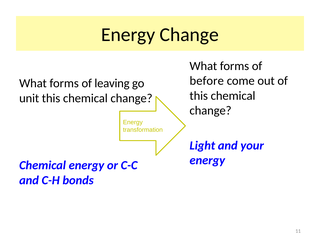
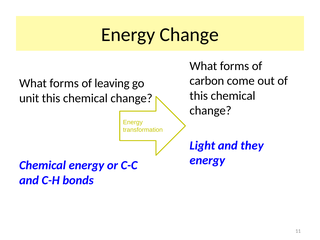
before: before -> carbon (207, 81)
your: your -> they (252, 145)
